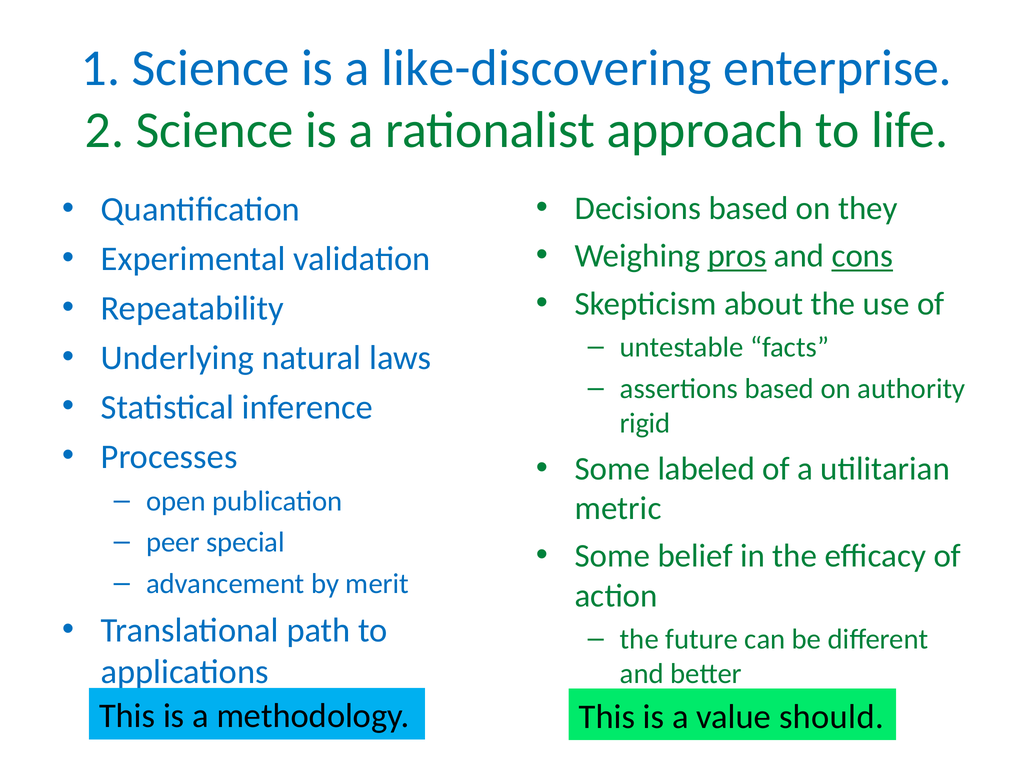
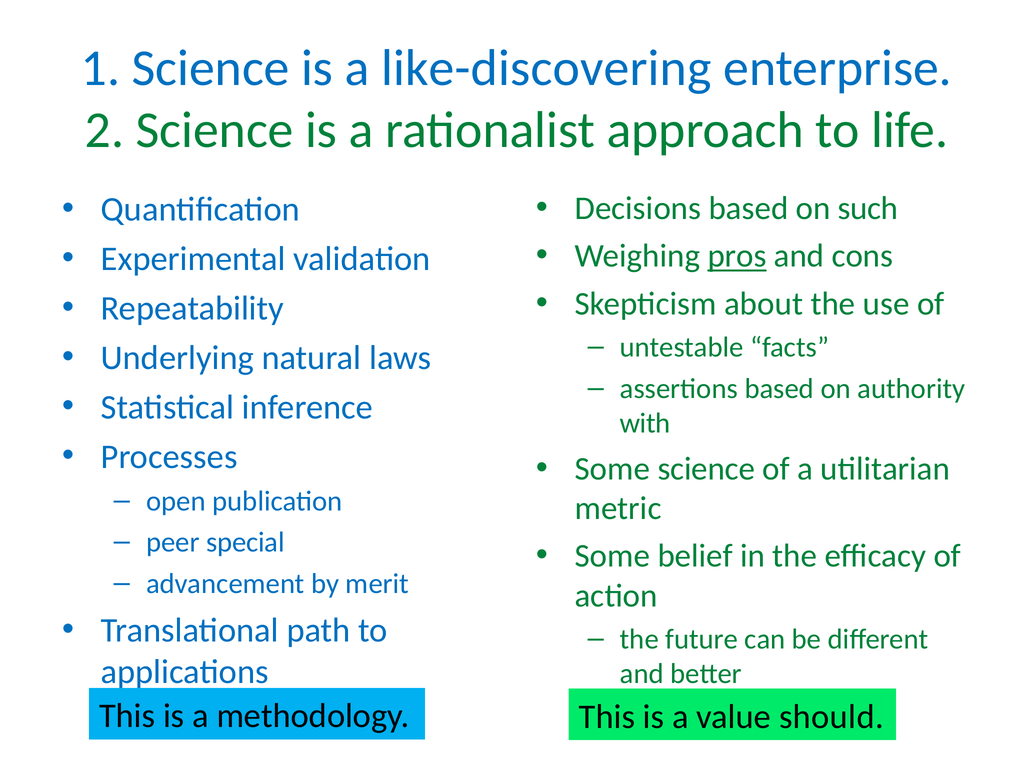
they: they -> such (868, 208)
cons underline: present -> none (862, 256)
rigid: rigid -> with (645, 423)
Some labeled: labeled -> science (706, 468)
